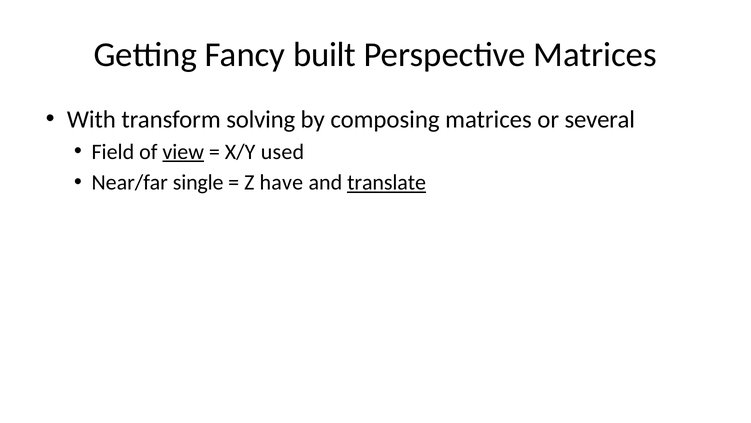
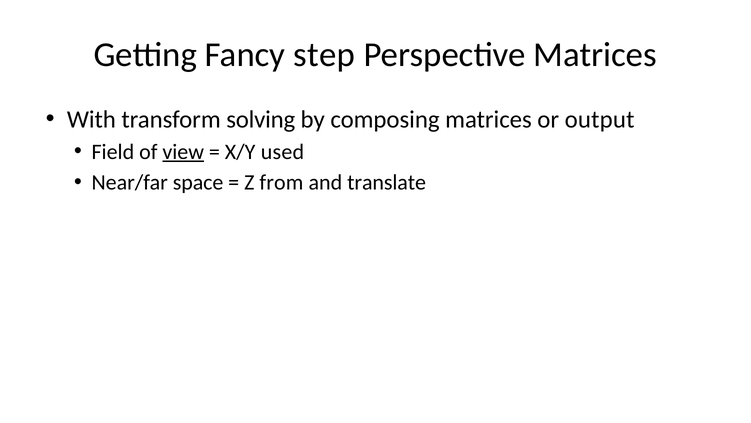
built: built -> step (324, 55)
several: several -> output (600, 119)
single: single -> space (198, 182)
have: have -> from (281, 182)
translate underline: present -> none (387, 182)
